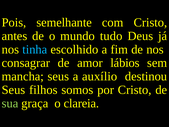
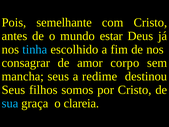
tudo: tudo -> estar (111, 36)
lábios: lábios -> corpo (125, 63)
auxílio: auxílio -> redime (100, 76)
sua colour: light green -> light blue (10, 103)
